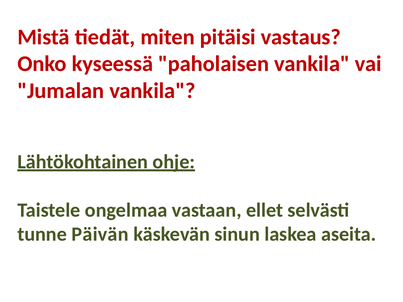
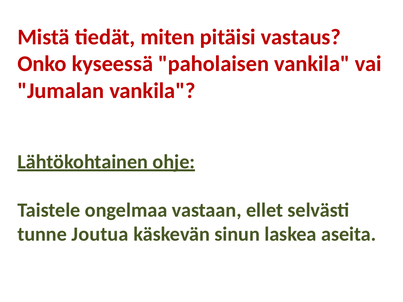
Päivän: Päivän -> Joutua (100, 234)
